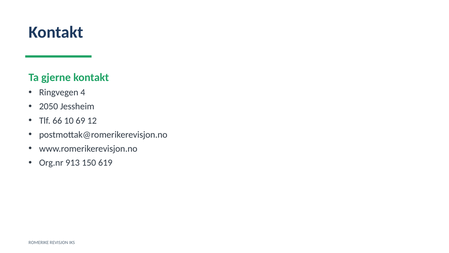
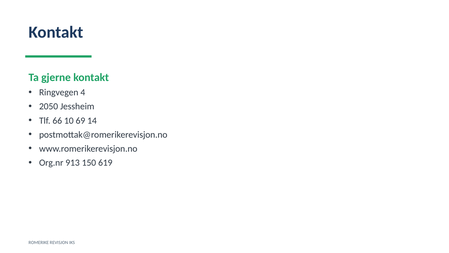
12: 12 -> 14 (92, 120)
